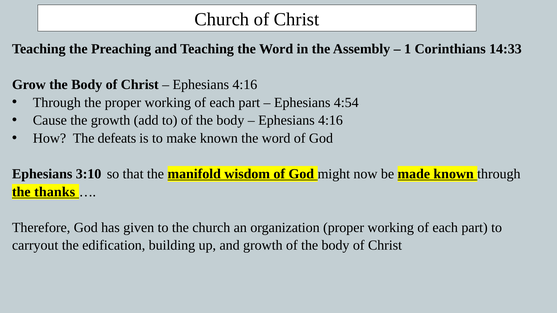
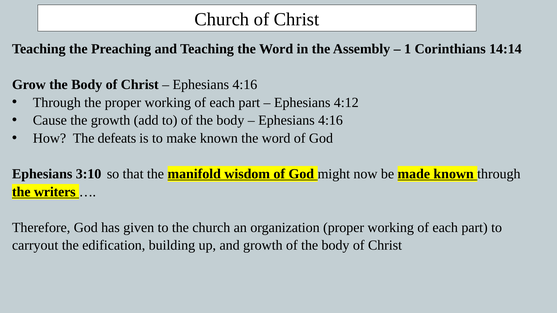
14:33: 14:33 -> 14:14 (505, 49)
4:54: 4:54 -> 4:12 (346, 103)
thanks: thanks -> writers (55, 192)
